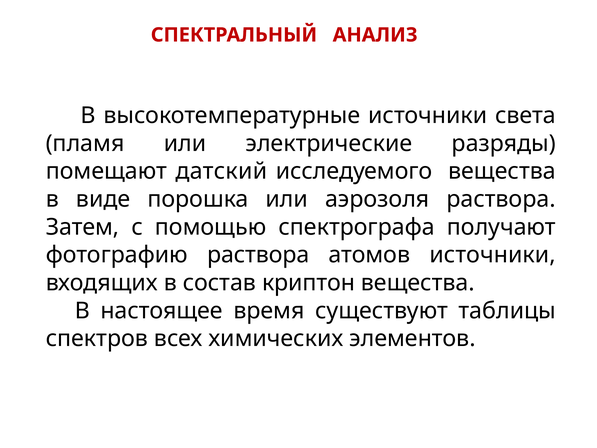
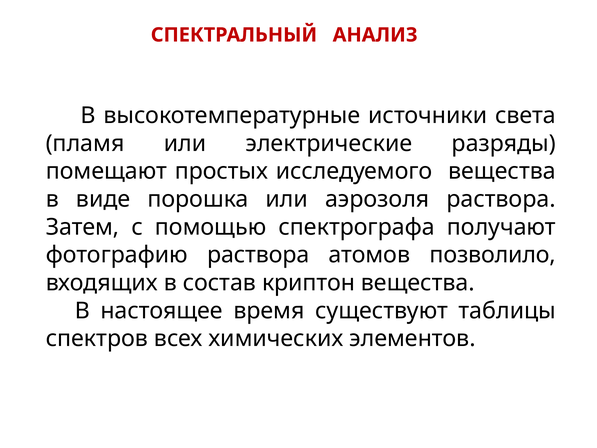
датский: датский -> простых (221, 171)
атомов источники: источники -> позволило (493, 255)
